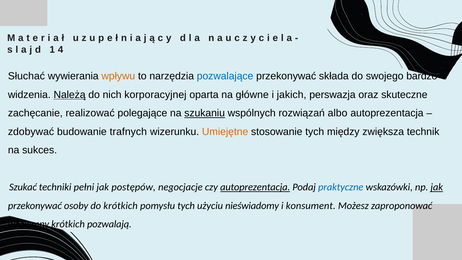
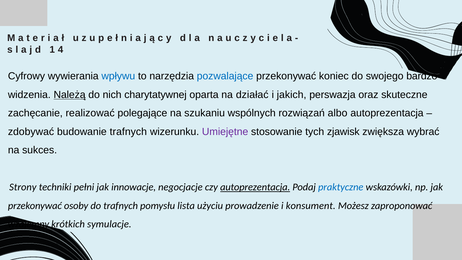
Słuchać: Słuchać -> Cyfrowy (26, 76)
wpływu colour: orange -> blue (118, 76)
składa: składa -> koniec (334, 76)
korporacyjnej: korporacyjnej -> charytatywnej (156, 95)
główne: główne -> działać (252, 95)
szukaniu underline: present -> none (205, 113)
Umiejętne colour: orange -> purple (225, 132)
między: między -> zjawisk (343, 132)
technik: technik -> wybrać (423, 132)
Szukać: Szukać -> Strony (23, 187)
postępów: postępów -> innowacje (134, 187)
jak underline: present -> none (437, 187)
do krótkich: krótkich -> trafnych (121, 206)
pomysłu tych: tych -> lista (186, 206)
nieświadomy: nieświadomy -> prowadzenie (252, 206)
pozwalają: pozwalają -> symulacje (109, 224)
